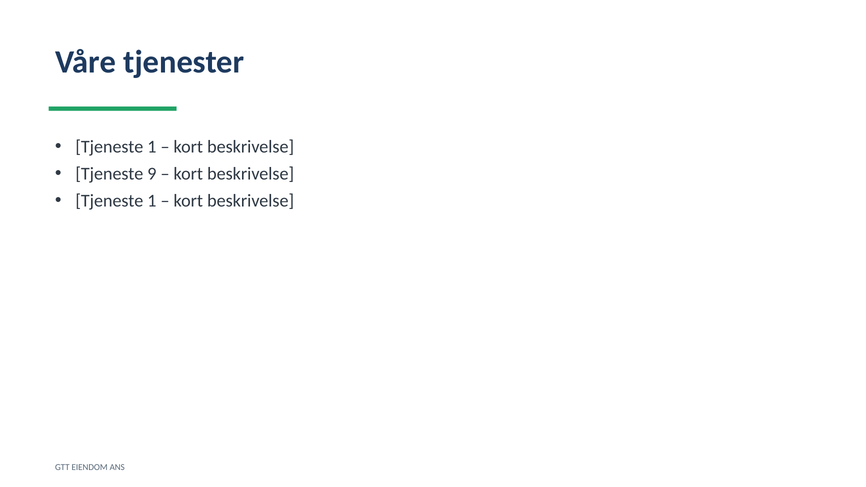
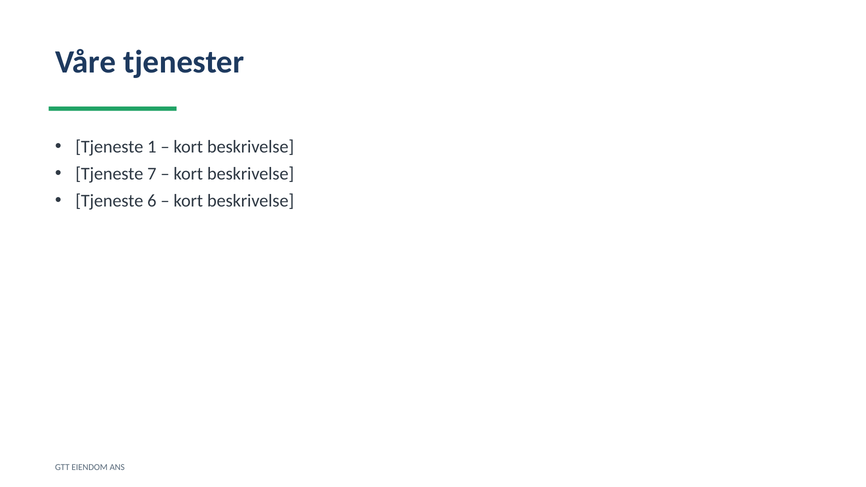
9: 9 -> 7 (152, 174)
1: 1 -> 6 (152, 201)
